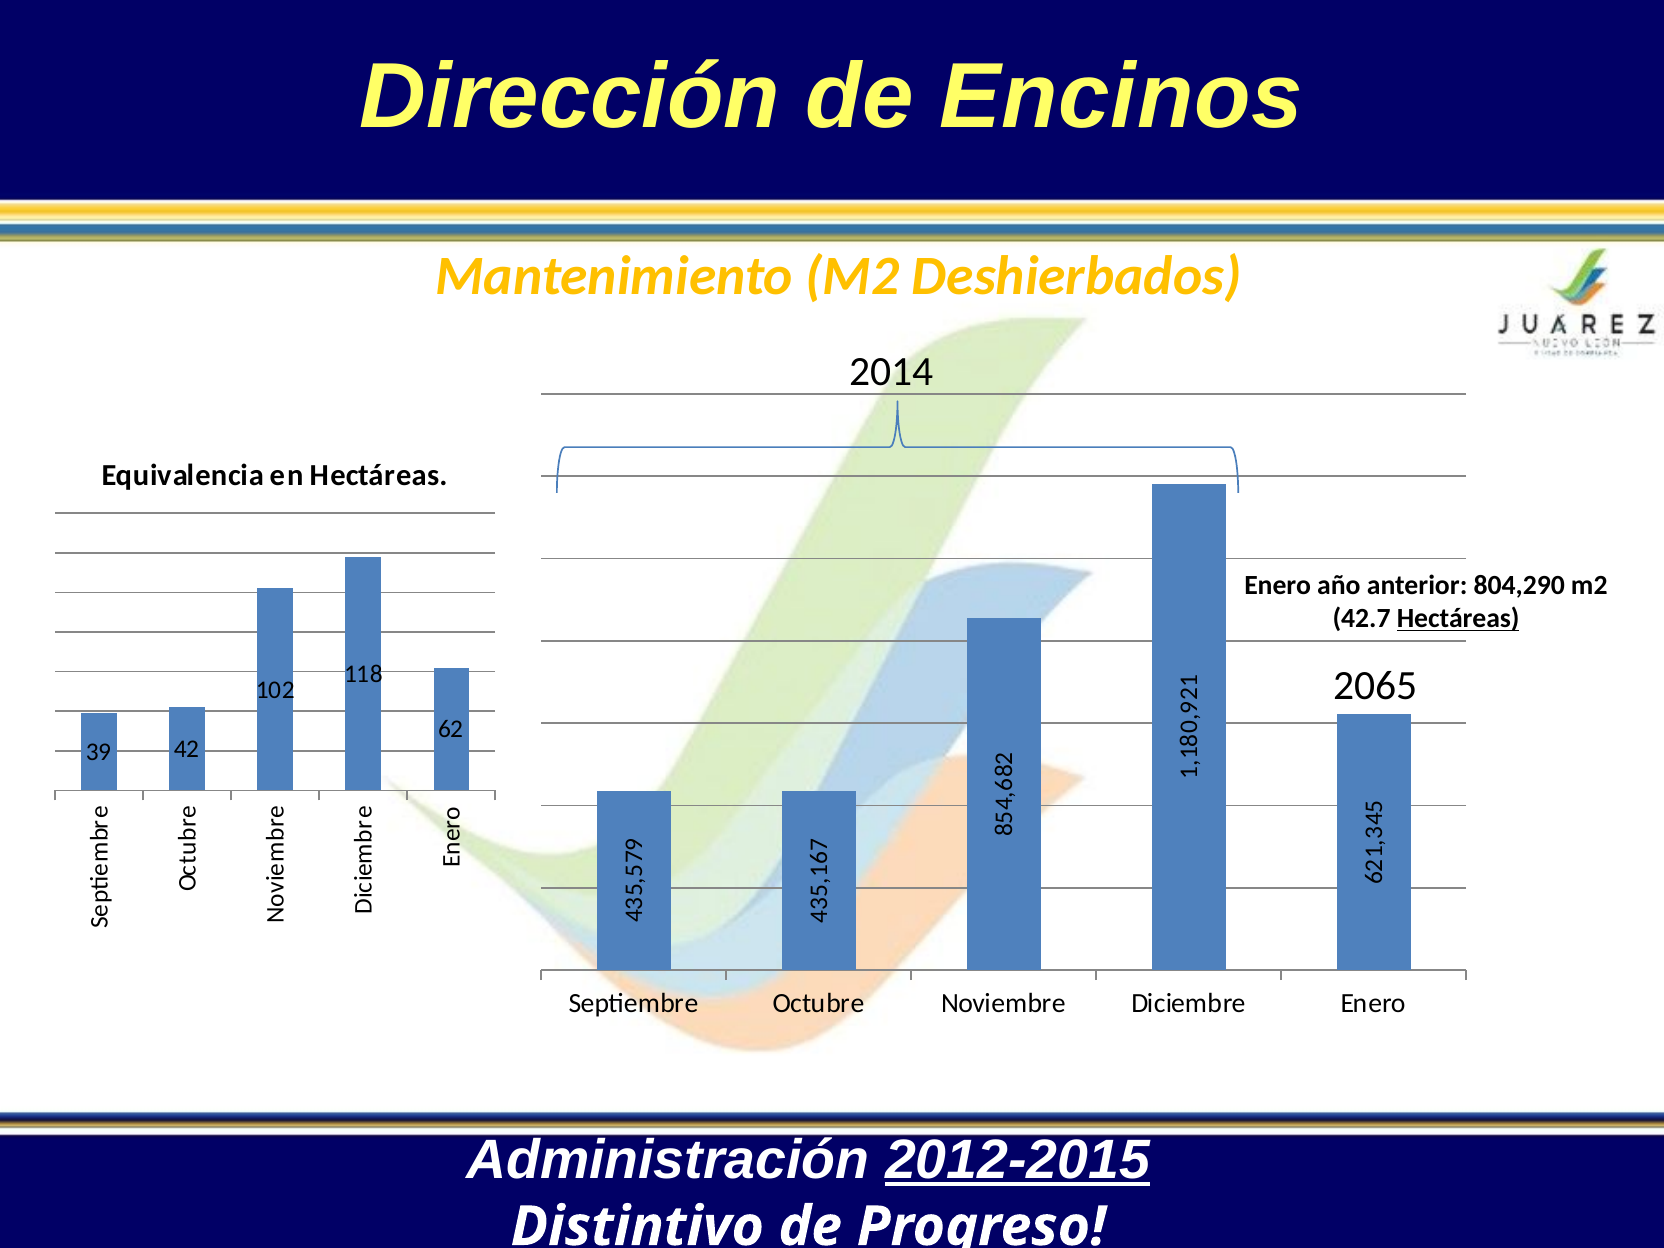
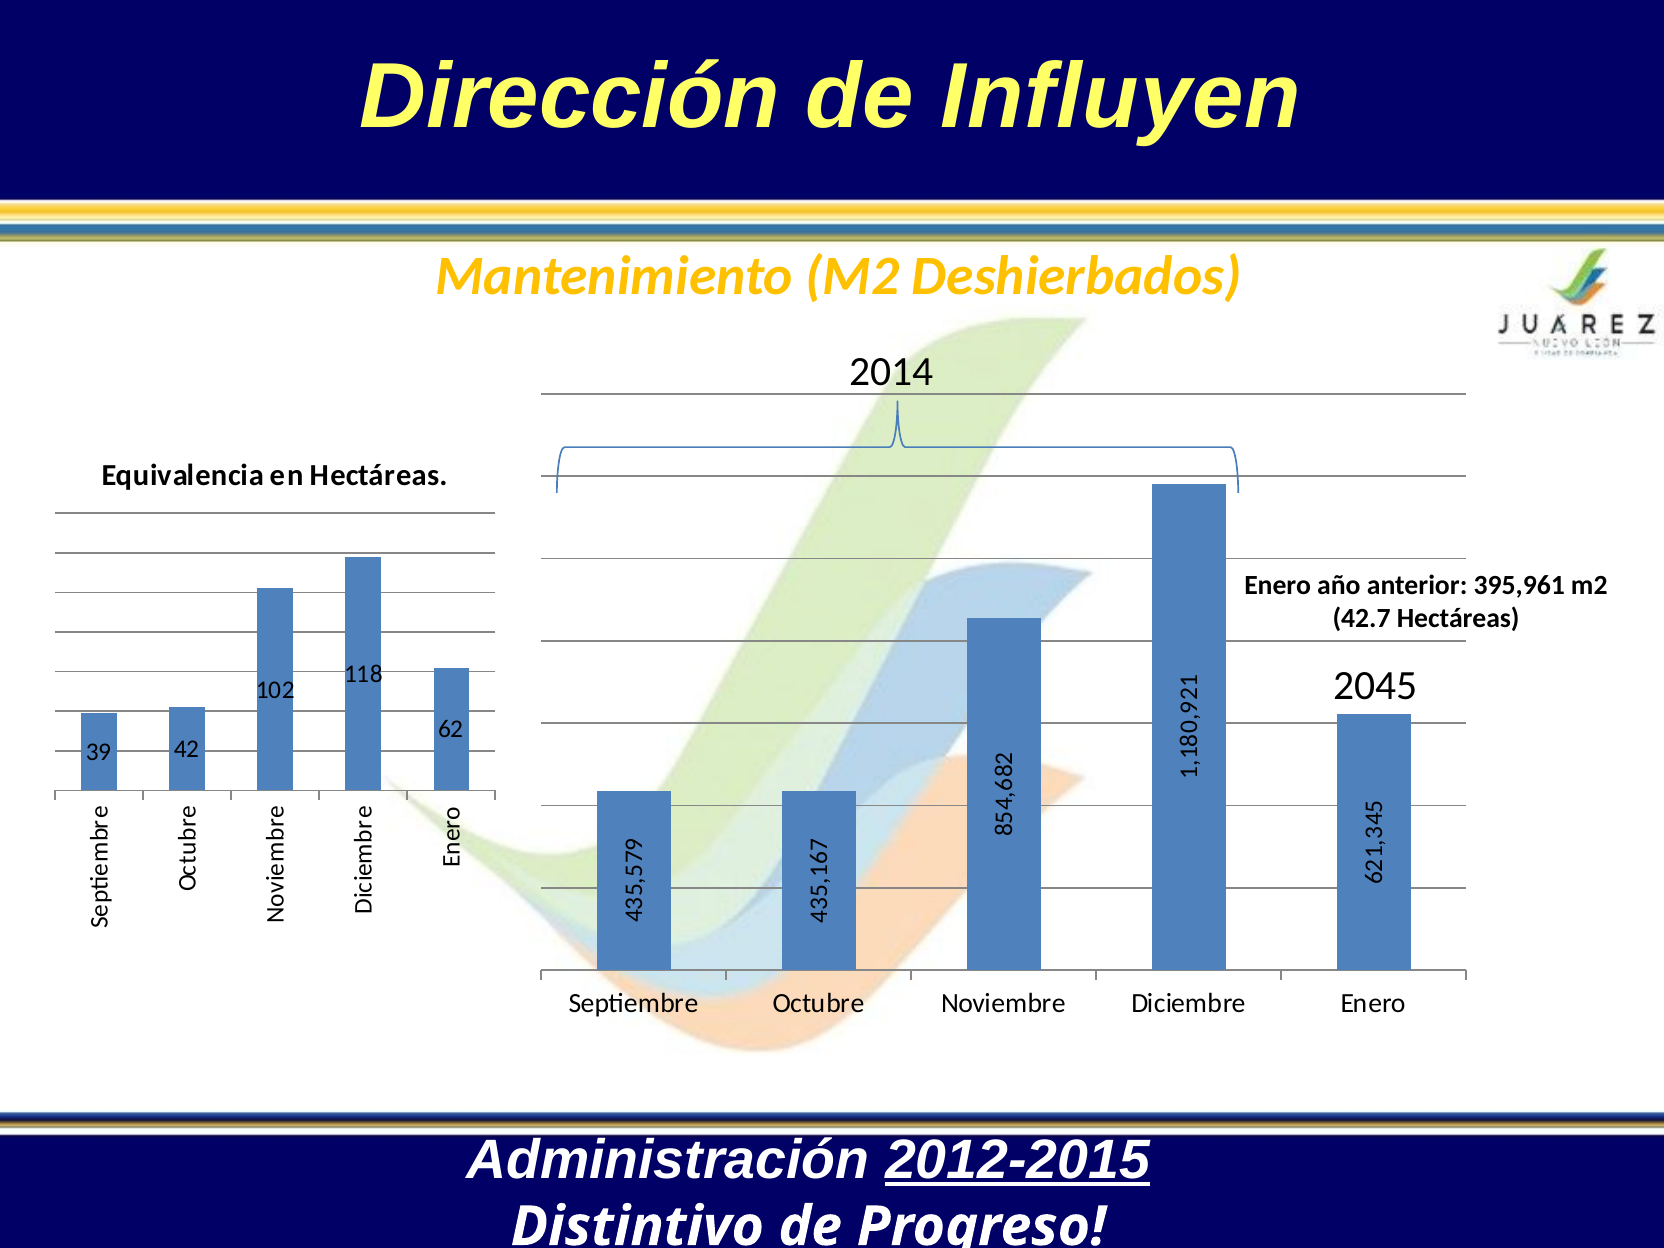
Encinos: Encinos -> Influyen (1121, 97)
804,290: 804,290 -> 395,961 (1519, 585)
Hectáreas underline: present -> none (1458, 618)
2065: 2065 -> 2045 (1375, 686)
